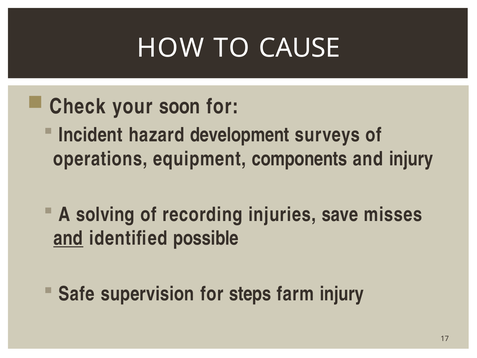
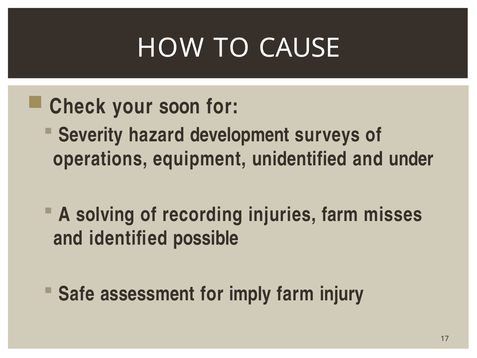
Incident: Incident -> Severity (91, 135)
components: components -> unidentified (299, 159)
and injury: injury -> under (411, 159)
injuries save: save -> farm (340, 214)
and underline: present -> none (68, 238)
supervision: supervision -> assessment (148, 294)
steps: steps -> imply (250, 294)
